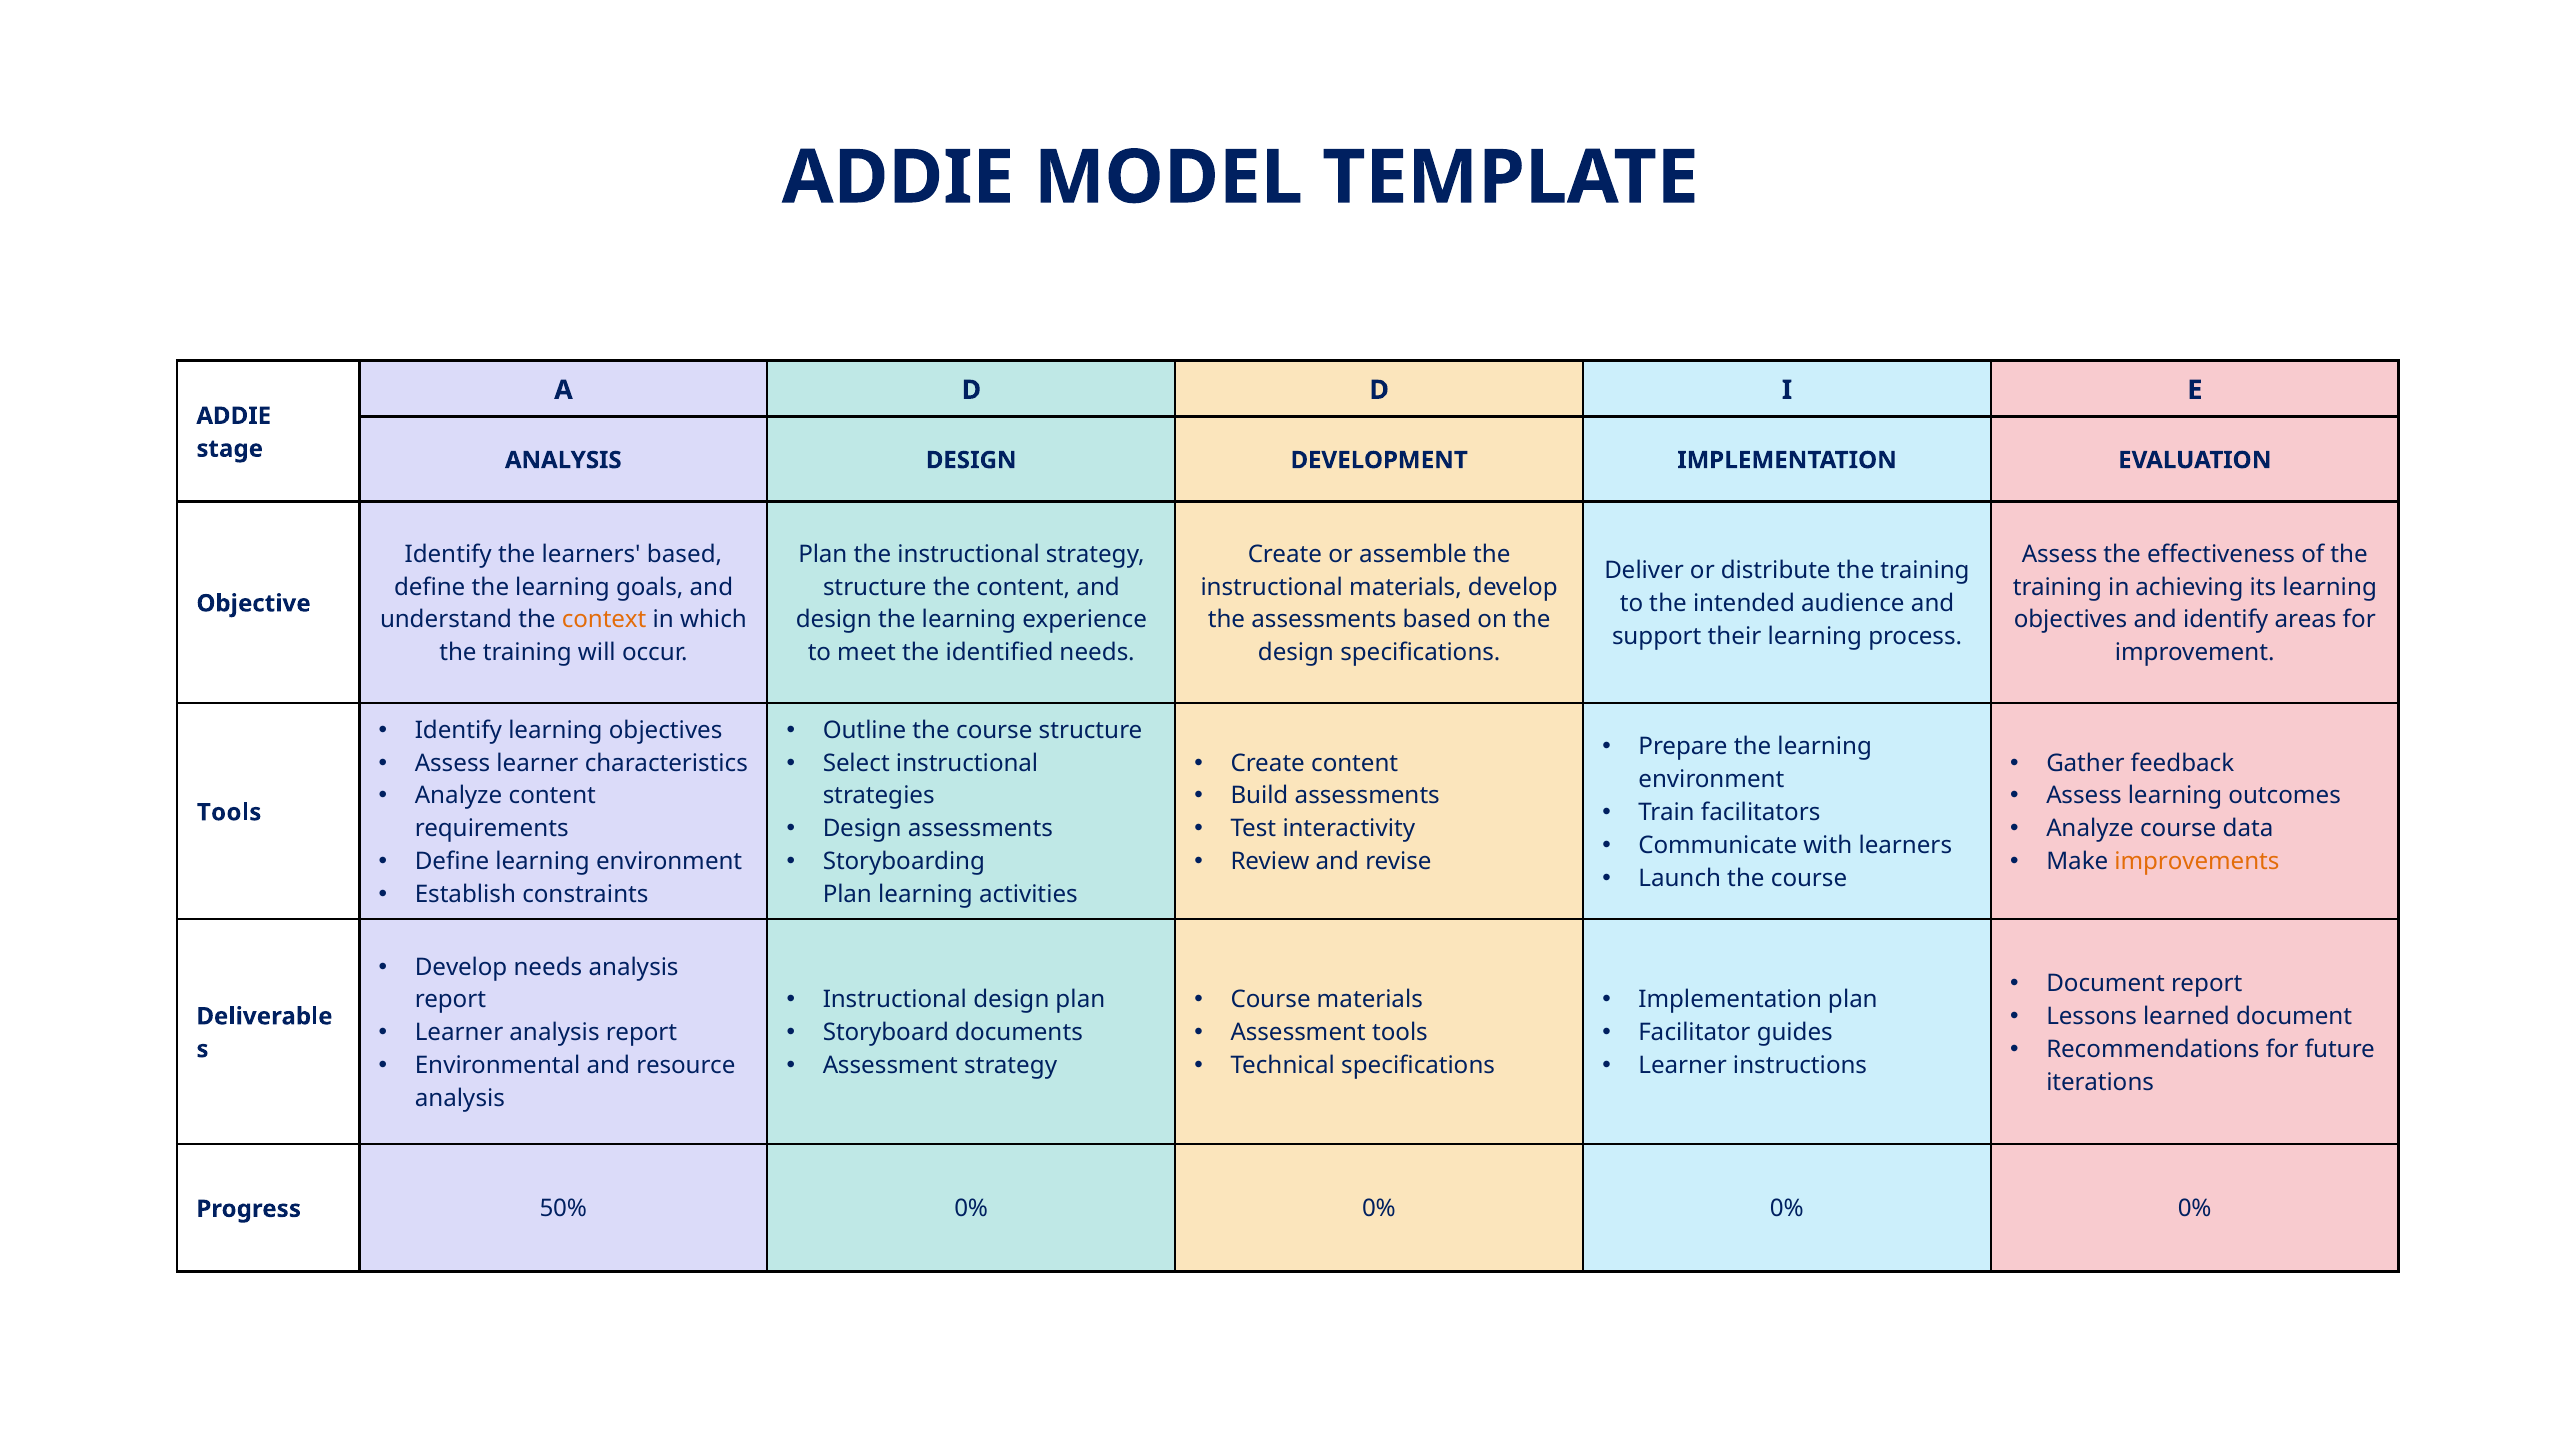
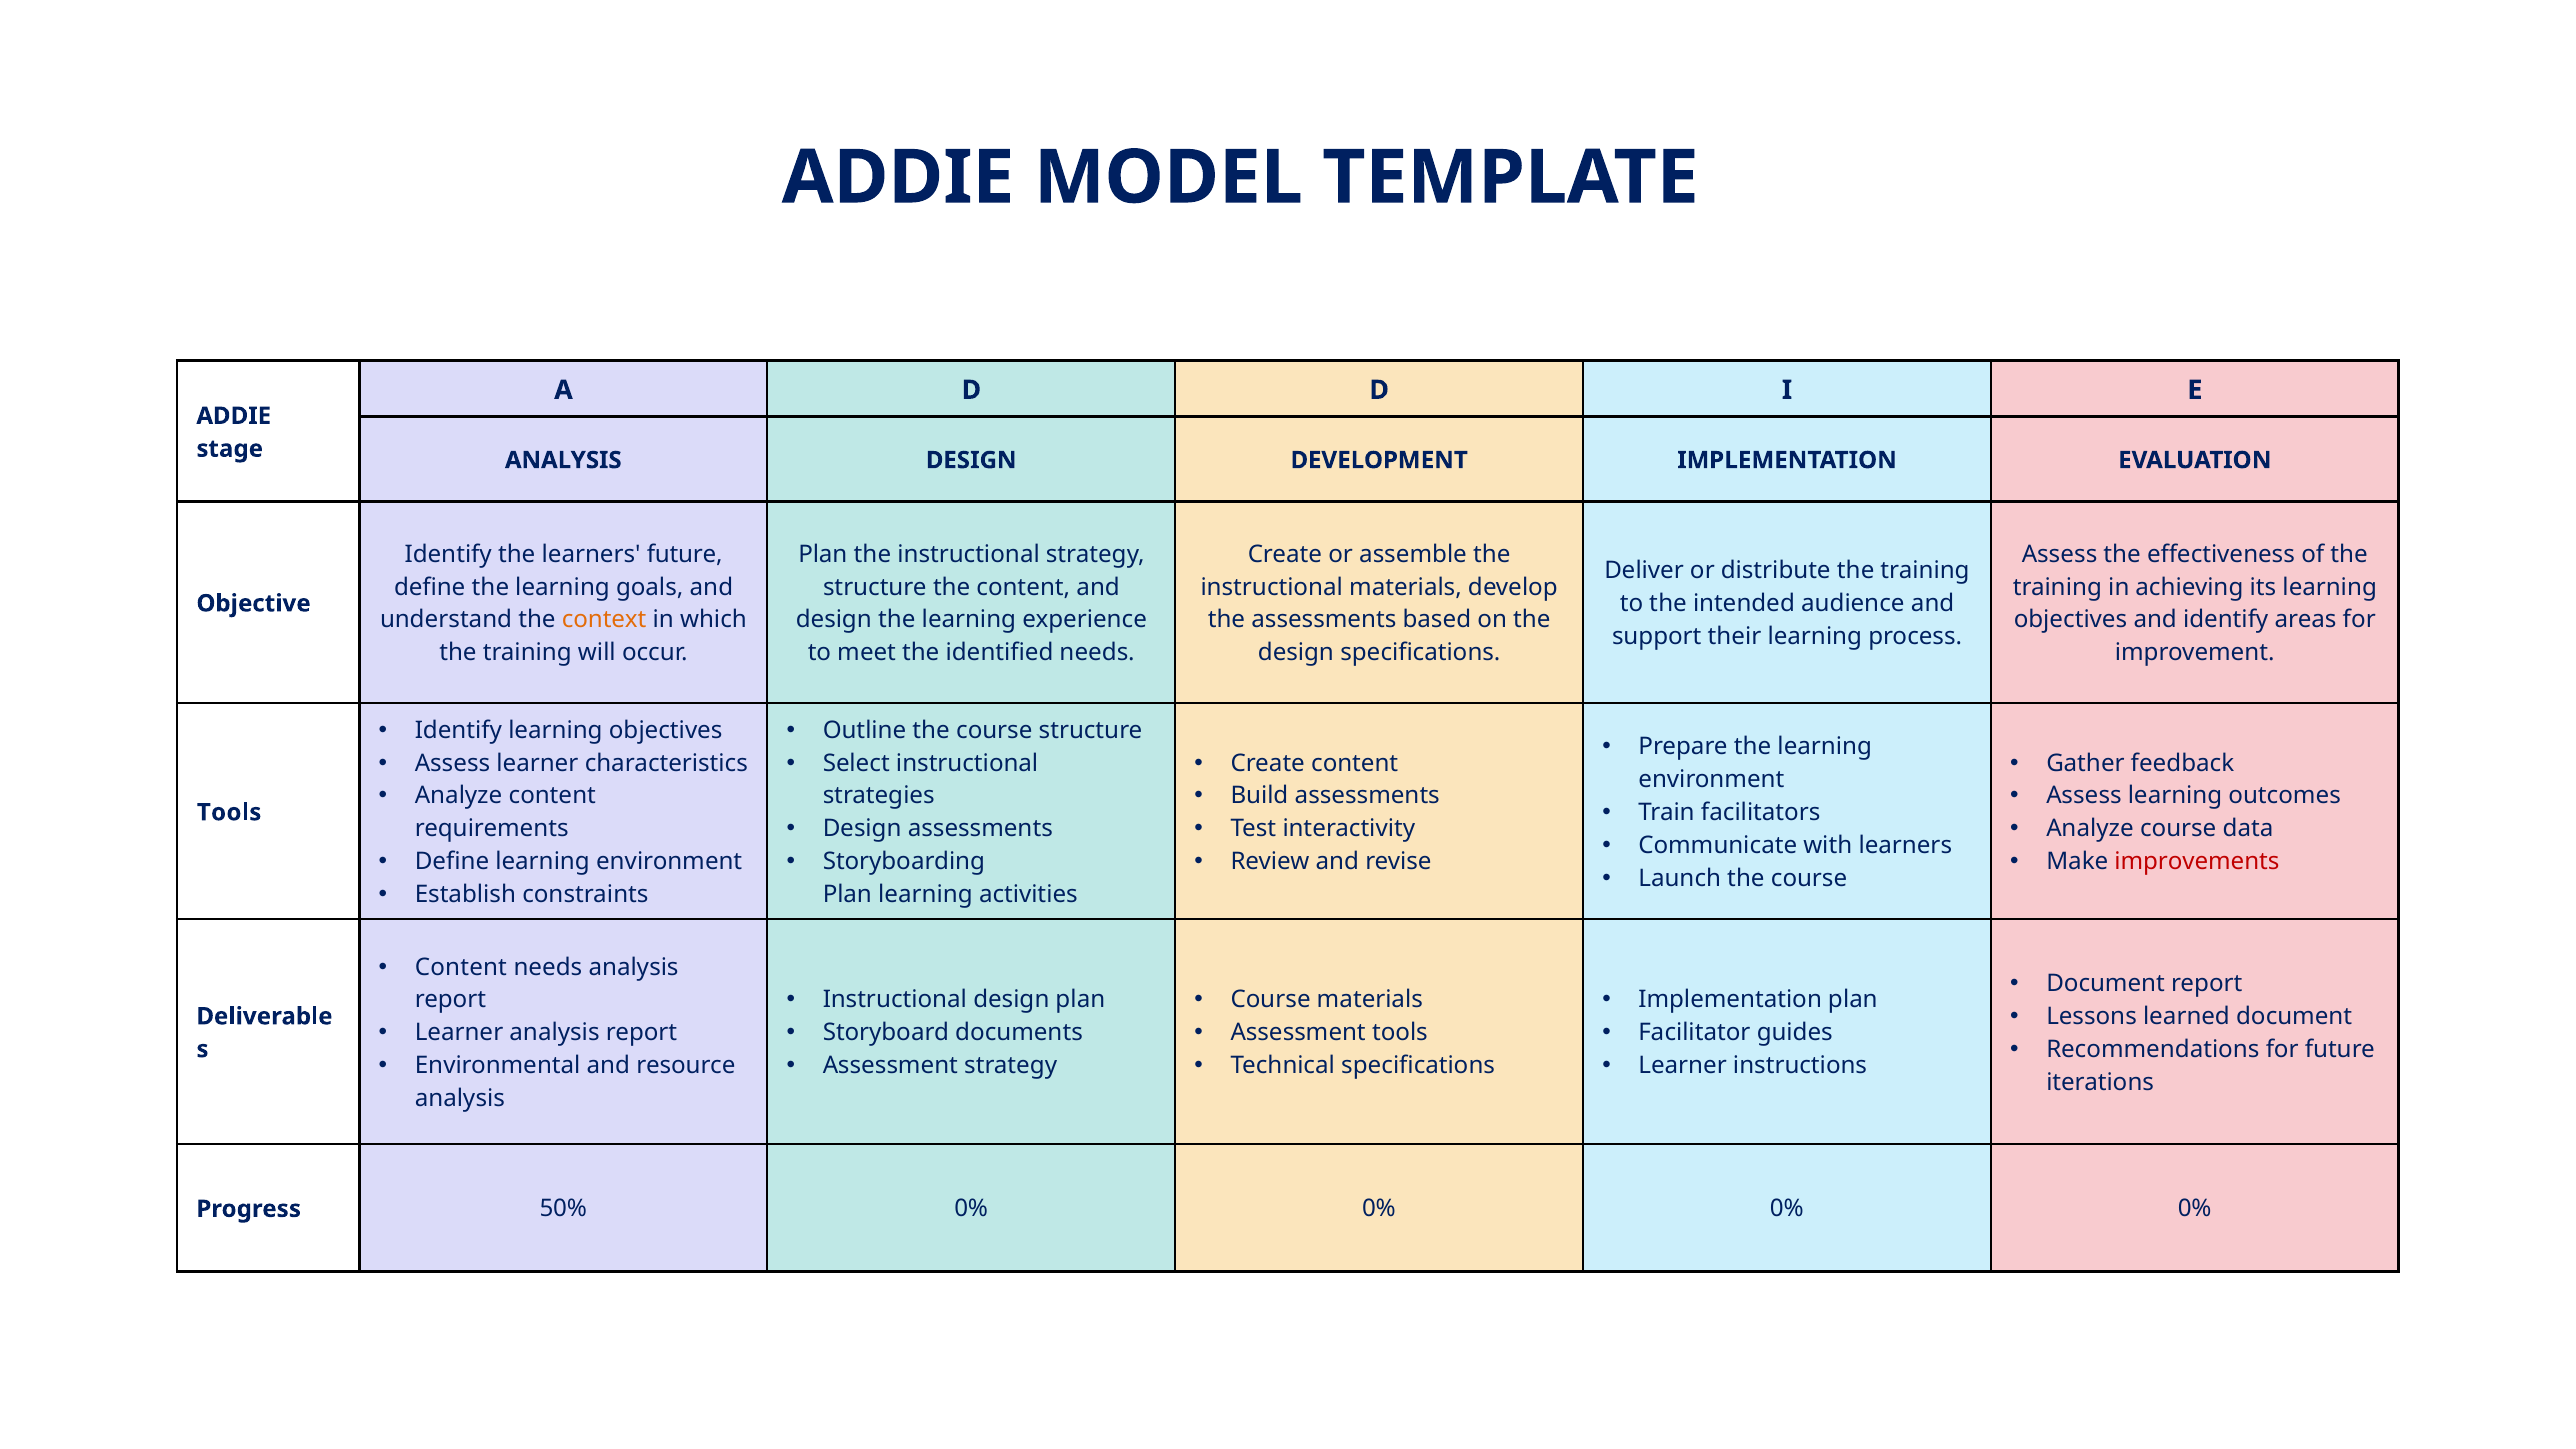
learners based: based -> future (685, 554)
improvements colour: orange -> red (2197, 862)
Develop: Develop -> Content (461, 967)
